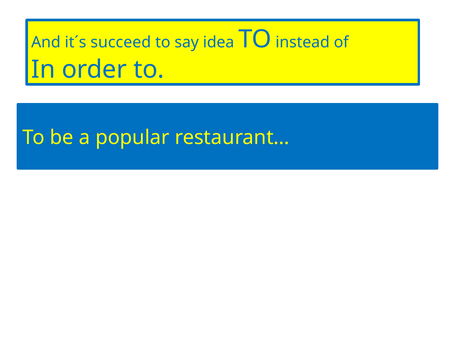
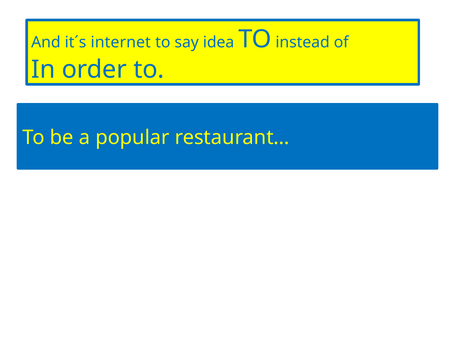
succeed: succeed -> internet (121, 42)
